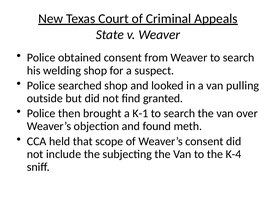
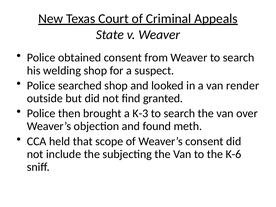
pulling: pulling -> render (243, 86)
K-1: K-1 -> K-3 (140, 113)
K-4: K-4 -> K-6 (233, 154)
